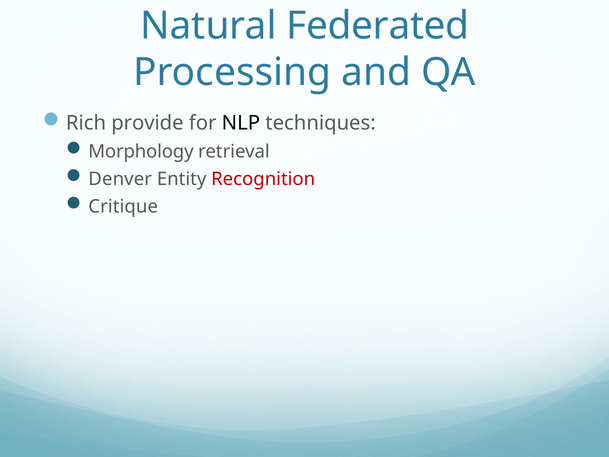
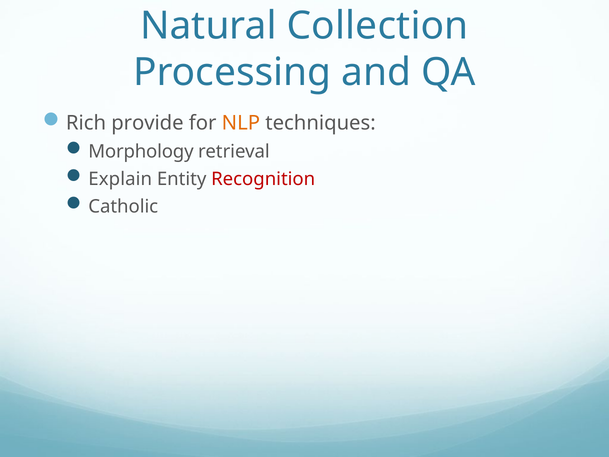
Federated: Federated -> Collection (378, 26)
NLP colour: black -> orange (241, 123)
Denver: Denver -> Explain (120, 179)
Critique: Critique -> Catholic (123, 206)
